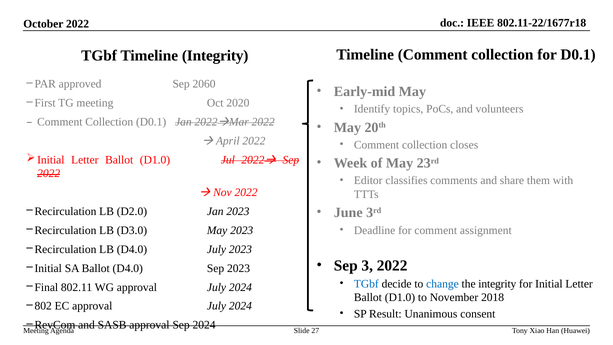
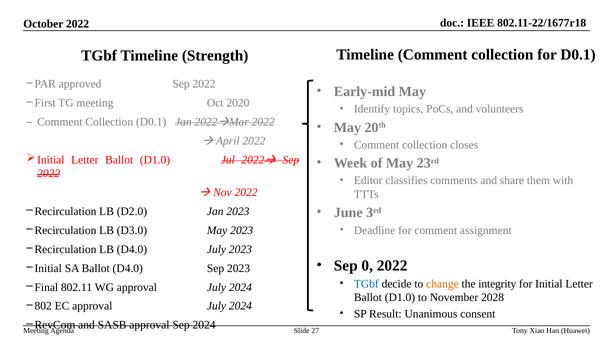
Timeline Integrity: Integrity -> Strength (215, 56)
approved Sep 2060: 2060 -> 2022 (204, 84)
3: 3 -> 0 (367, 266)
change colour: blue -> orange (442, 284)
2018: 2018 -> 2028 (493, 298)
